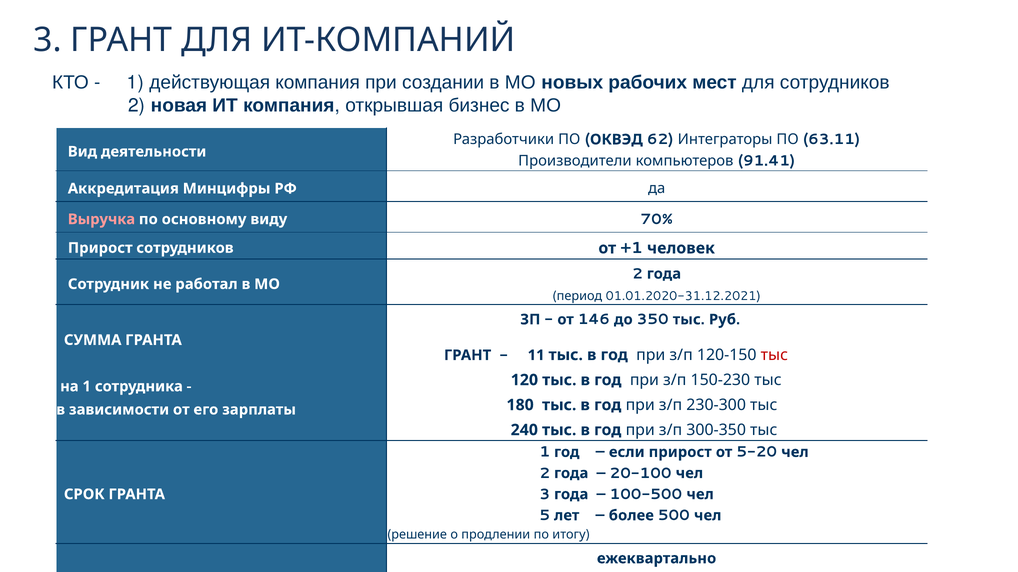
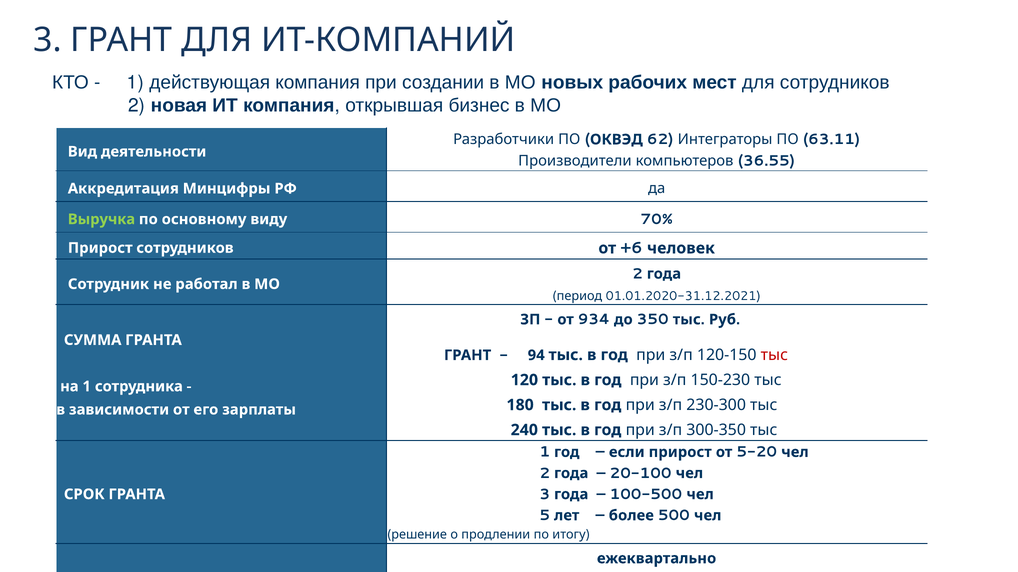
91.41: 91.41 -> 36.55 (766, 161)
Выручка colour: pink -> light green (101, 219)
+1: +1 -> +6 (631, 248)
146: 146 -> 934 (594, 320)
11: 11 -> 94 (536, 356)
